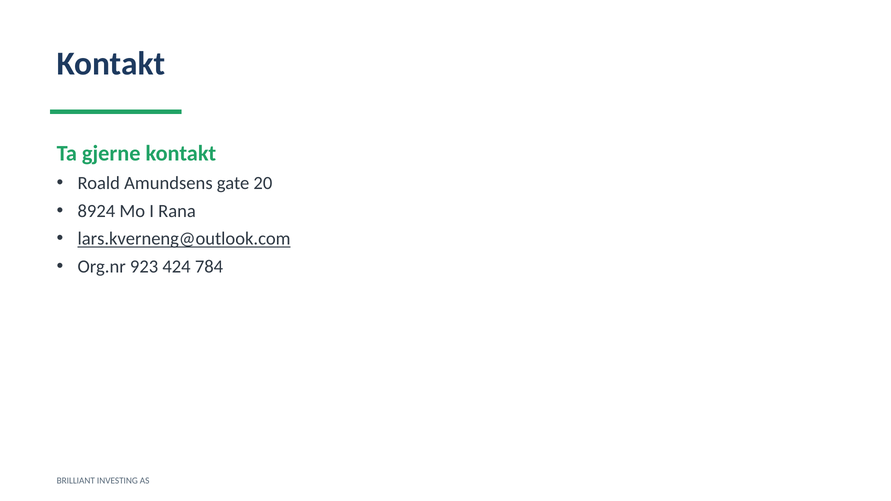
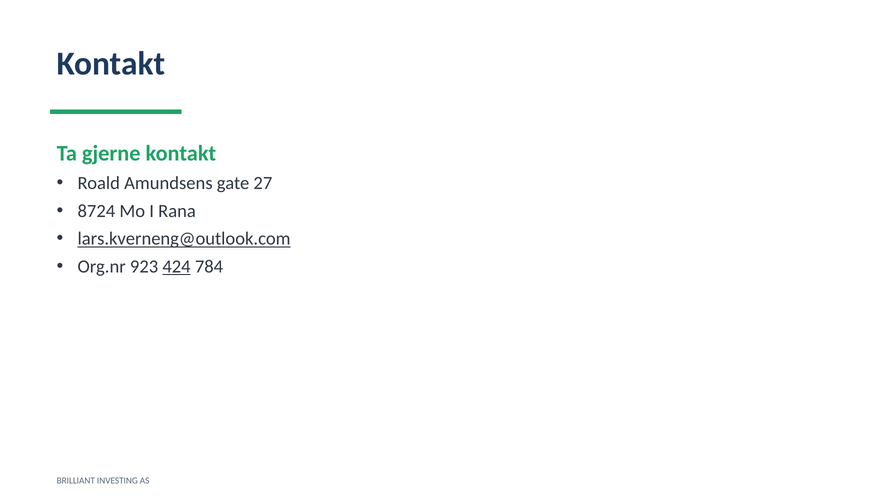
20: 20 -> 27 (263, 183)
8924: 8924 -> 8724 (96, 211)
424 underline: none -> present (177, 267)
